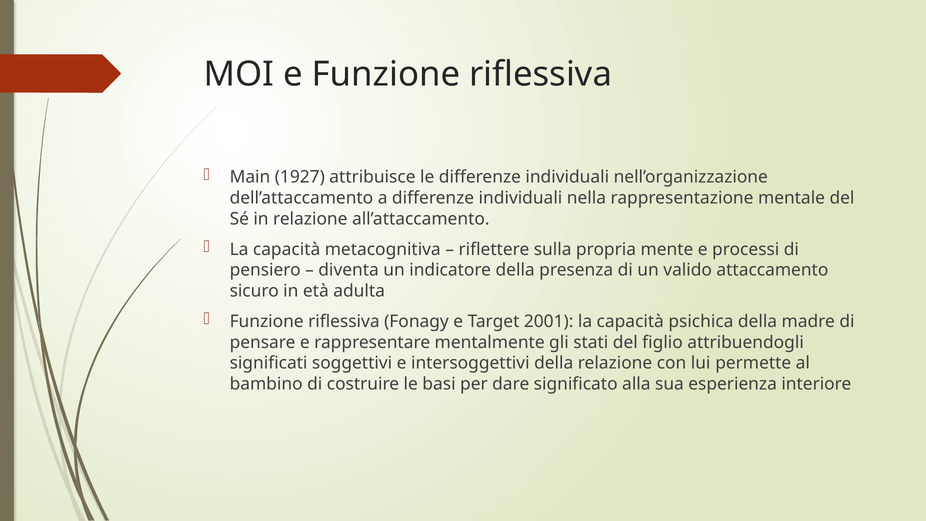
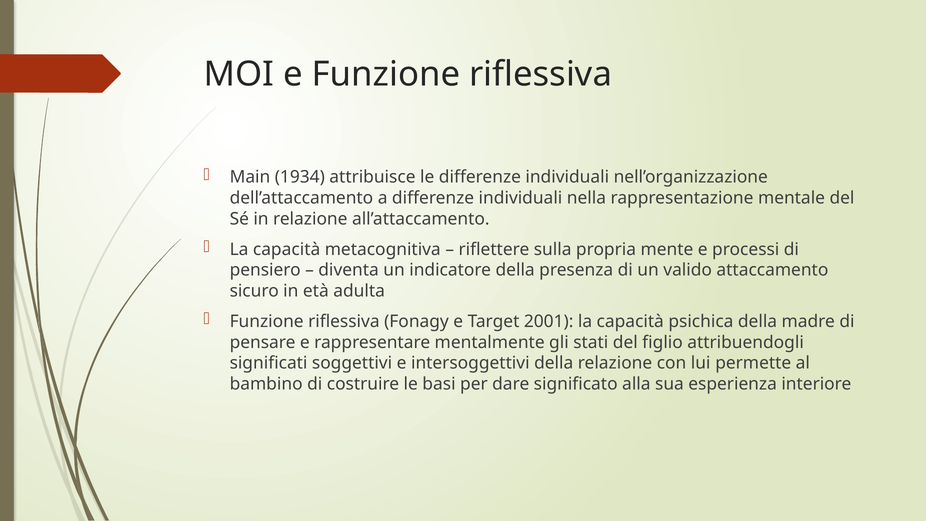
1927: 1927 -> 1934 (300, 177)
